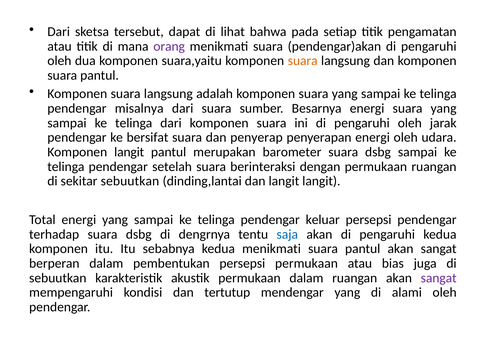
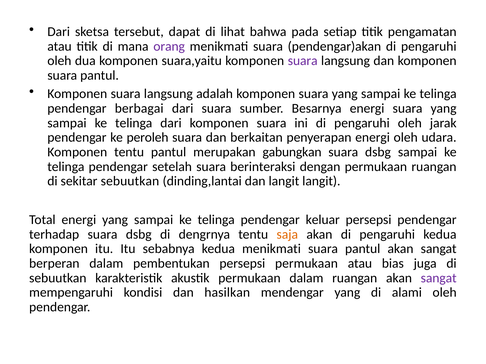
suara colour: orange -> purple (303, 61)
misalnya: misalnya -> berbagai (139, 109)
bersifat: bersifat -> peroleh (148, 138)
penyerap: penyerap -> berkaitan (257, 138)
Komponen langit: langit -> tentu (129, 152)
barometer: barometer -> gabungkan (292, 152)
saja colour: blue -> orange (287, 235)
tertutup: tertutup -> hasilkan (227, 293)
